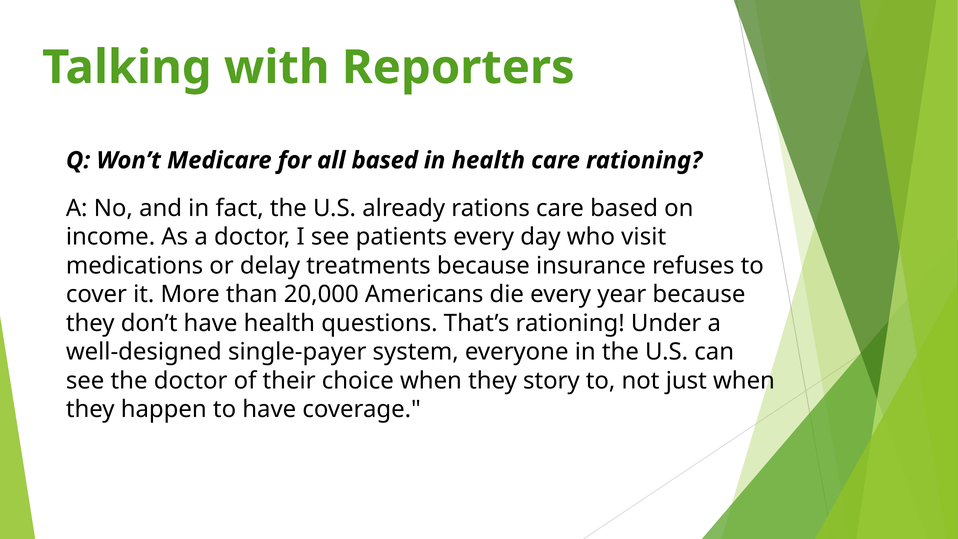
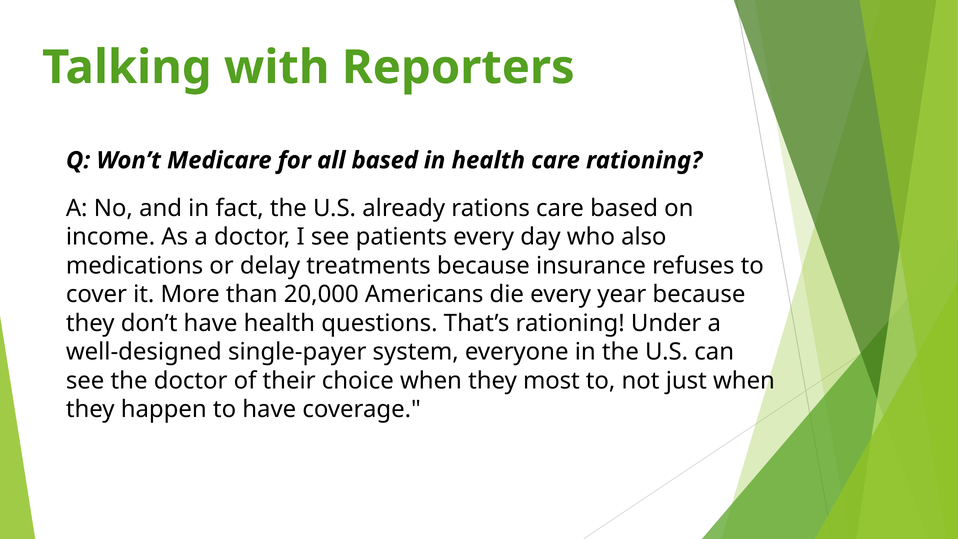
visit: visit -> also (644, 237)
story: story -> most (551, 381)
